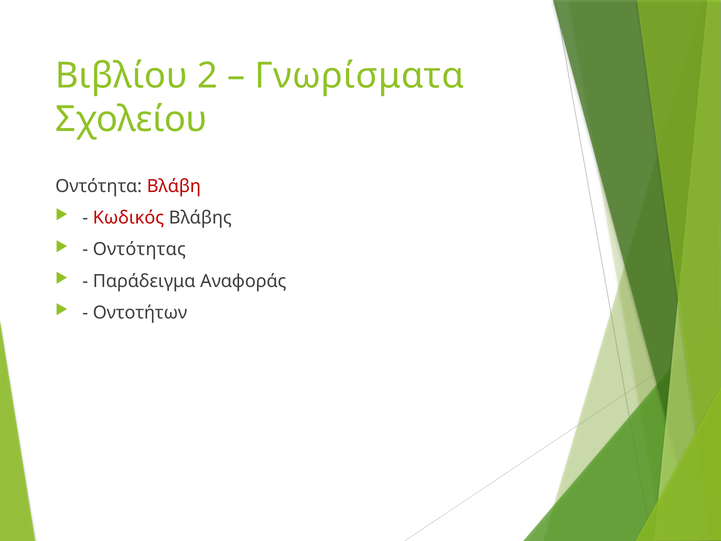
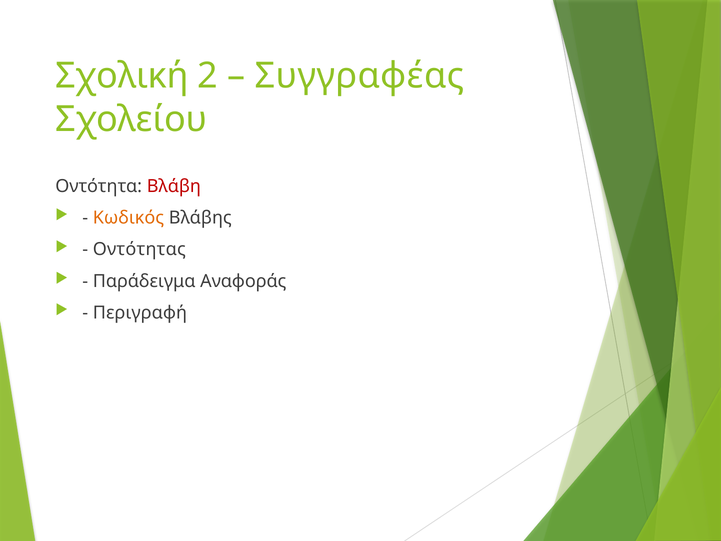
Βιβλίου: Βιβλίου -> Σχολική (122, 76)
Γνωρίσματα: Γνωρίσματα -> Συγγραφέας (360, 76)
Κωδικός colour: red -> orange (128, 218)
Οντοτήτων: Οντοτήτων -> Περιγραφή (140, 313)
